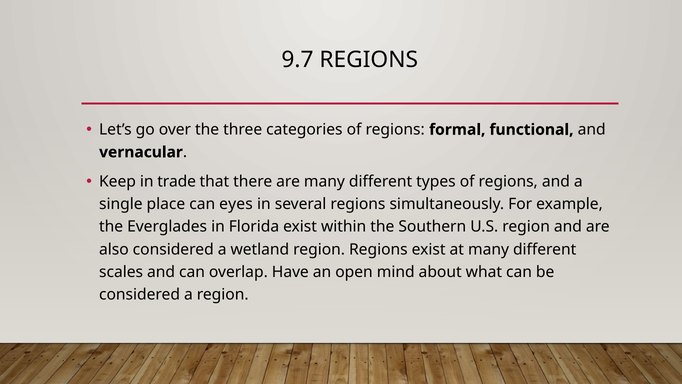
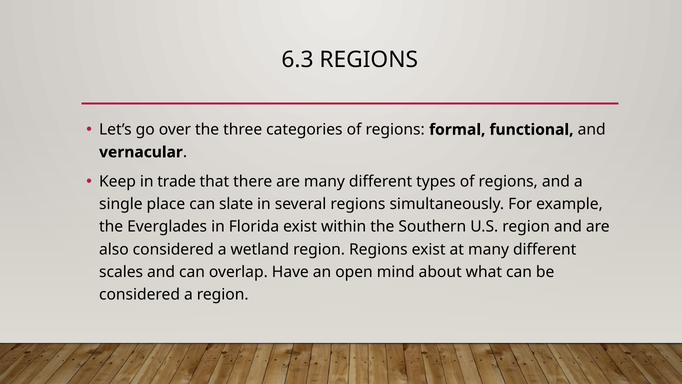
9.7: 9.7 -> 6.3 (298, 60)
eyes: eyes -> slate (236, 204)
